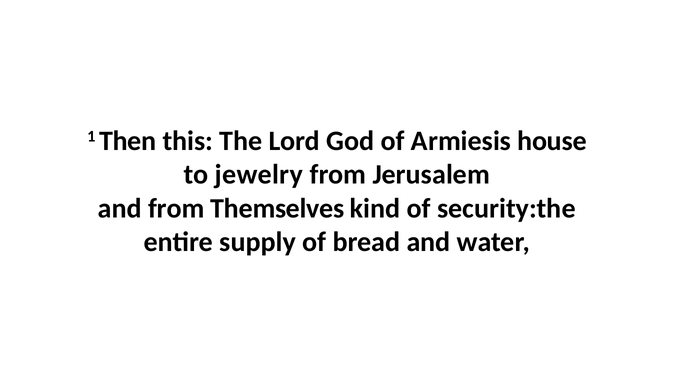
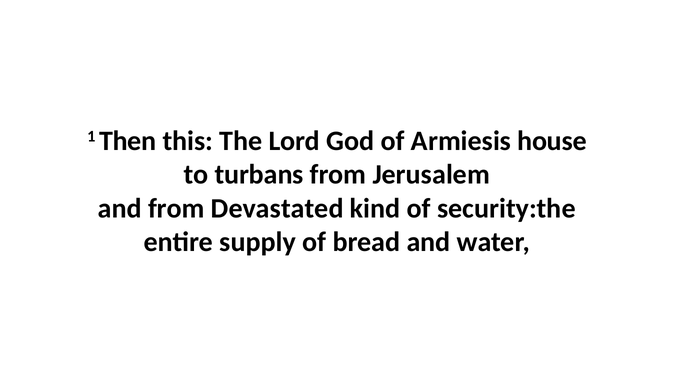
jewelry: jewelry -> turbans (259, 175)
Themselves: Themselves -> Devastated (277, 208)
